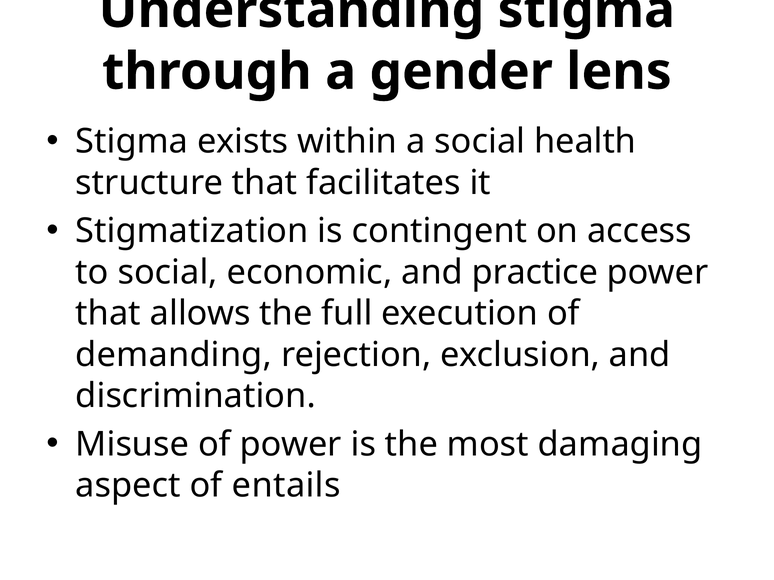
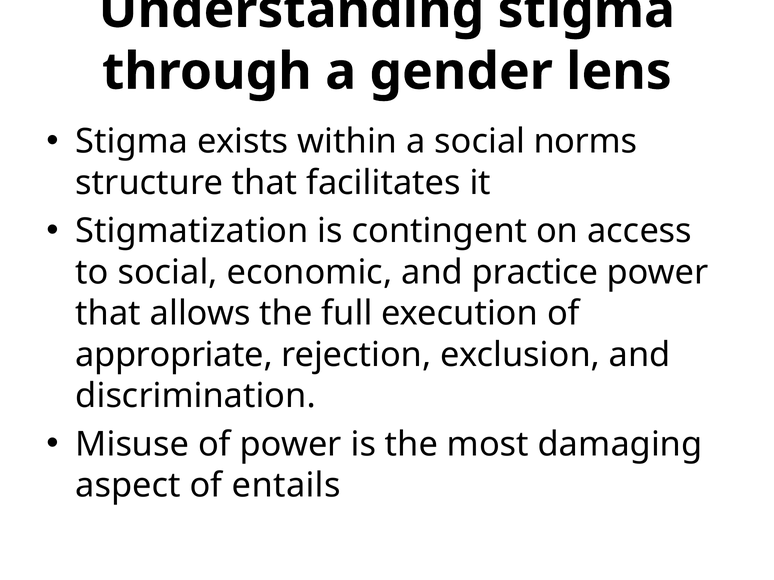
health: health -> norms (585, 142)
demanding: demanding -> appropriate (174, 355)
